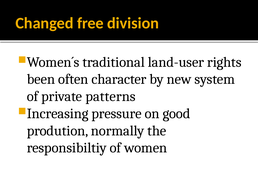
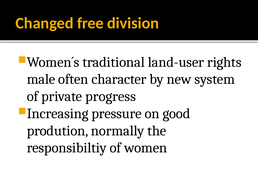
been: been -> male (41, 79)
patterns: patterns -> progress (111, 97)
